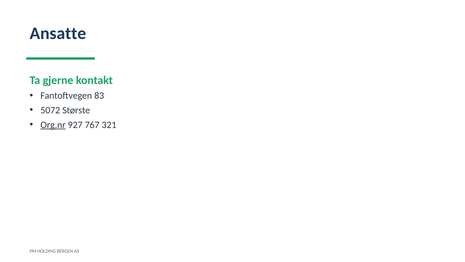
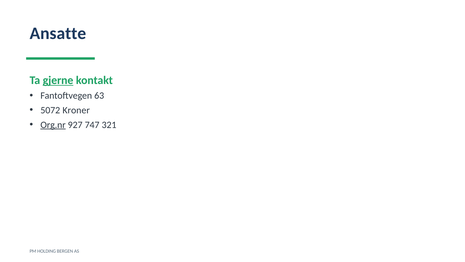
gjerne underline: none -> present (58, 80)
83: 83 -> 63 (99, 96)
Største: Største -> Kroner (76, 110)
767: 767 -> 747 (92, 125)
